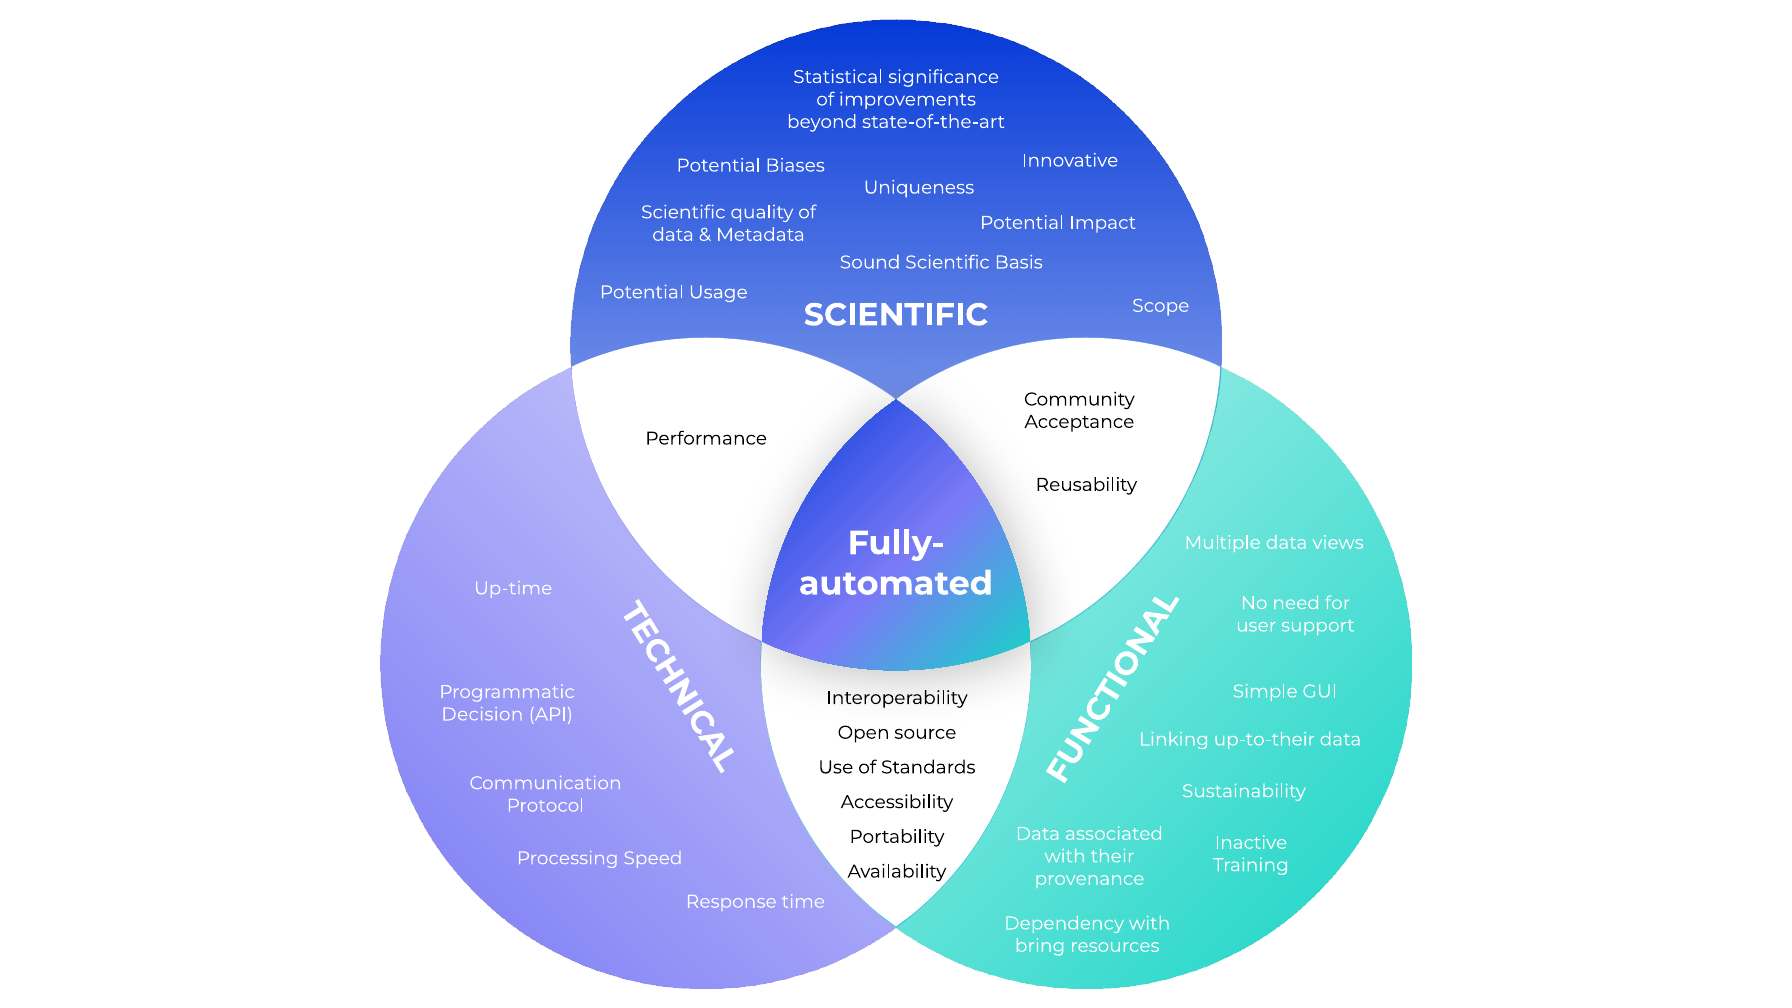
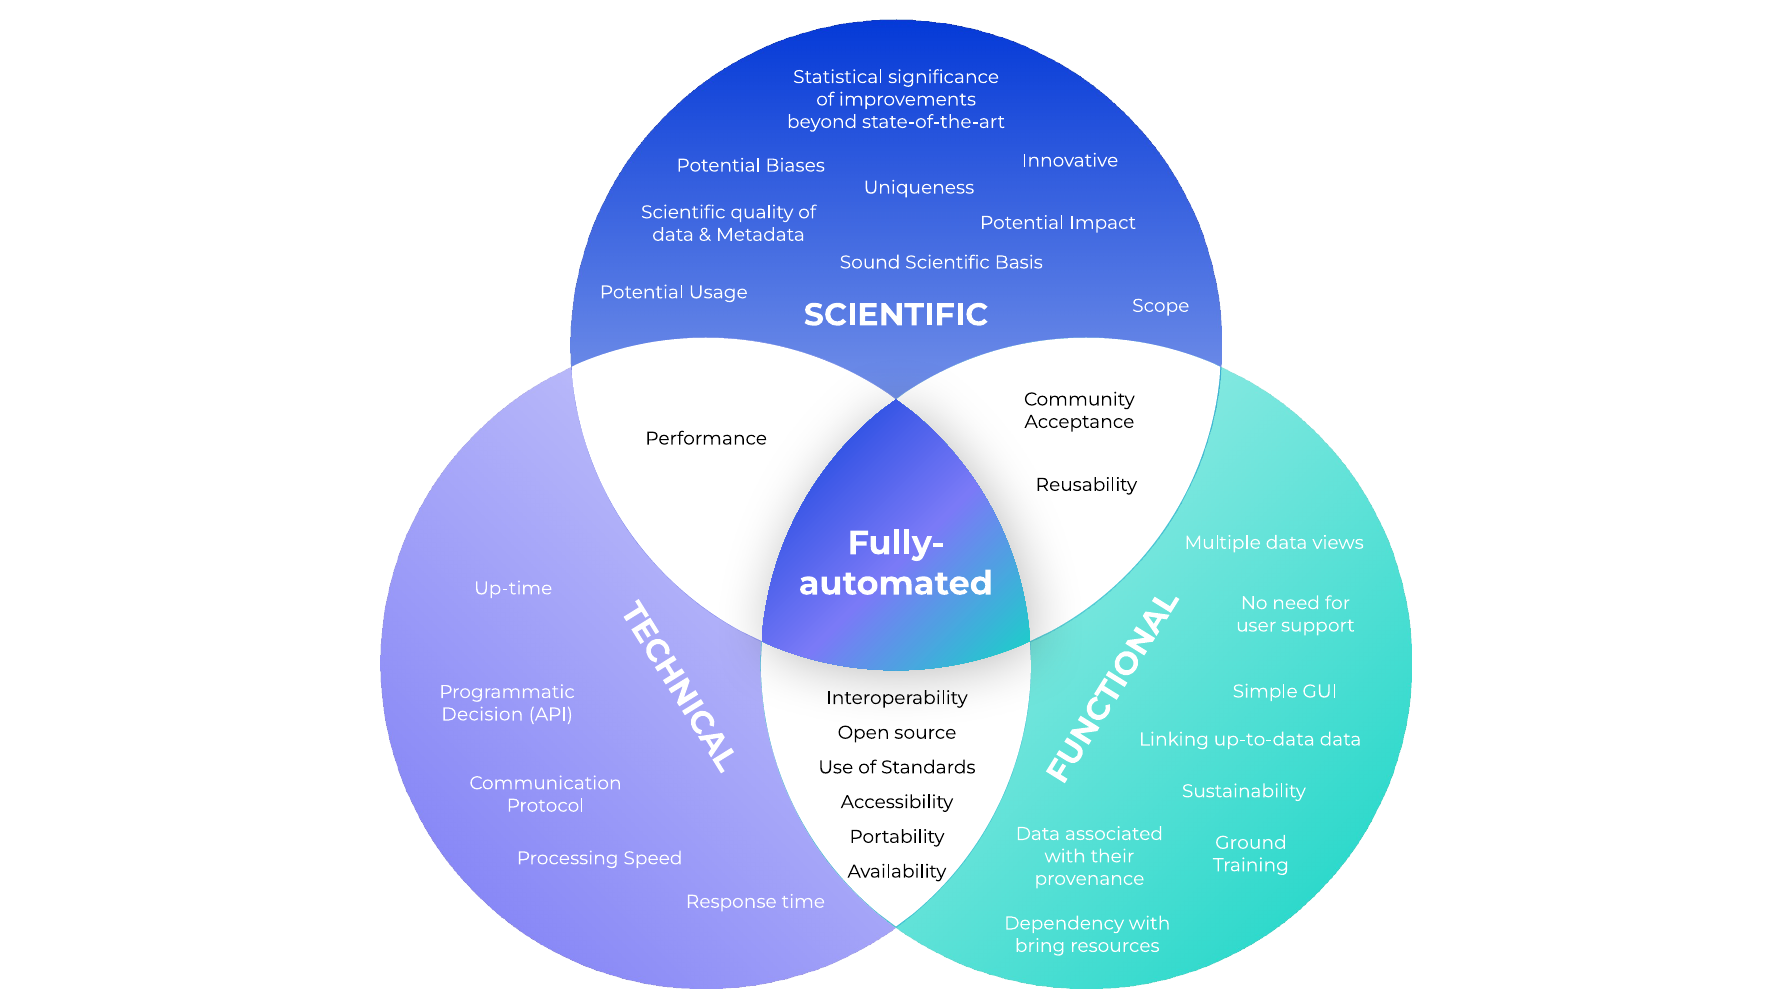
up-to-their: up-to-their -> up-to-data (1264, 739)
Inactive: Inactive -> Ground (1251, 843)
